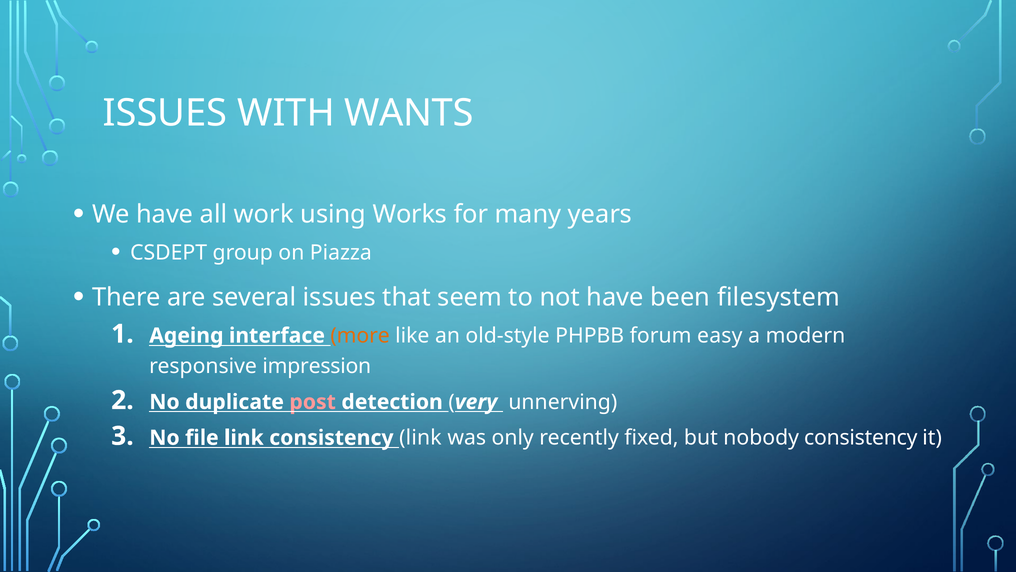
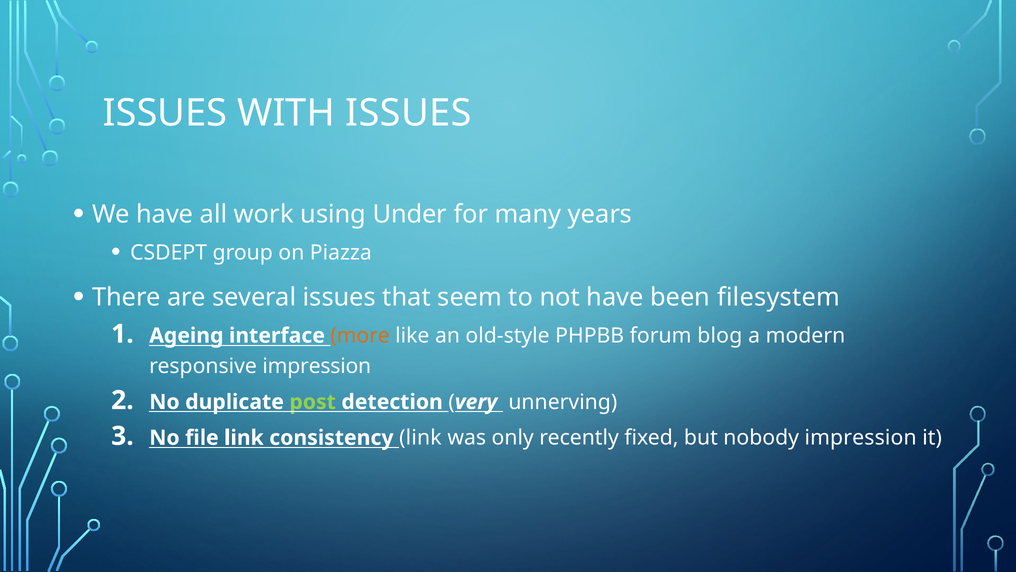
WITH WANTS: WANTS -> ISSUES (409, 113)
Works: Works -> Under (410, 214)
easy: easy -> blog (720, 335)
post colour: pink -> light green (313, 402)
nobody consistency: consistency -> impression (861, 437)
